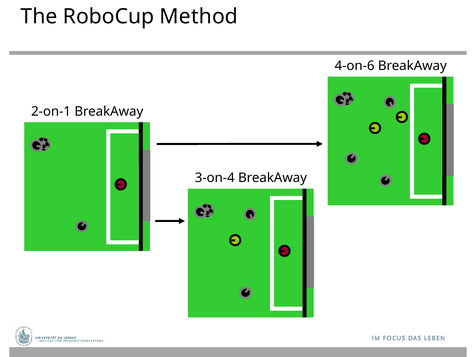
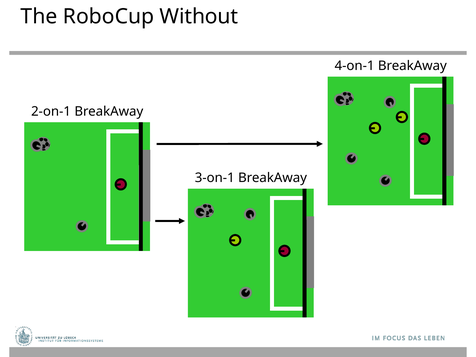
Method: Method -> Without (199, 17)
4-on-6: 4-on-6 -> 4-on-1 (355, 66)
3-on-4: 3-on-4 -> 3-on-1 (215, 178)
